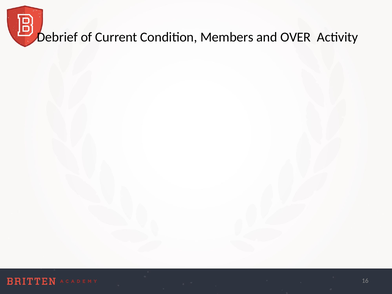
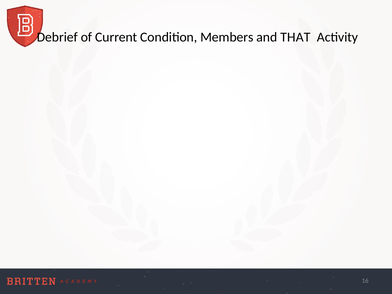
OVER: OVER -> THAT (295, 37)
